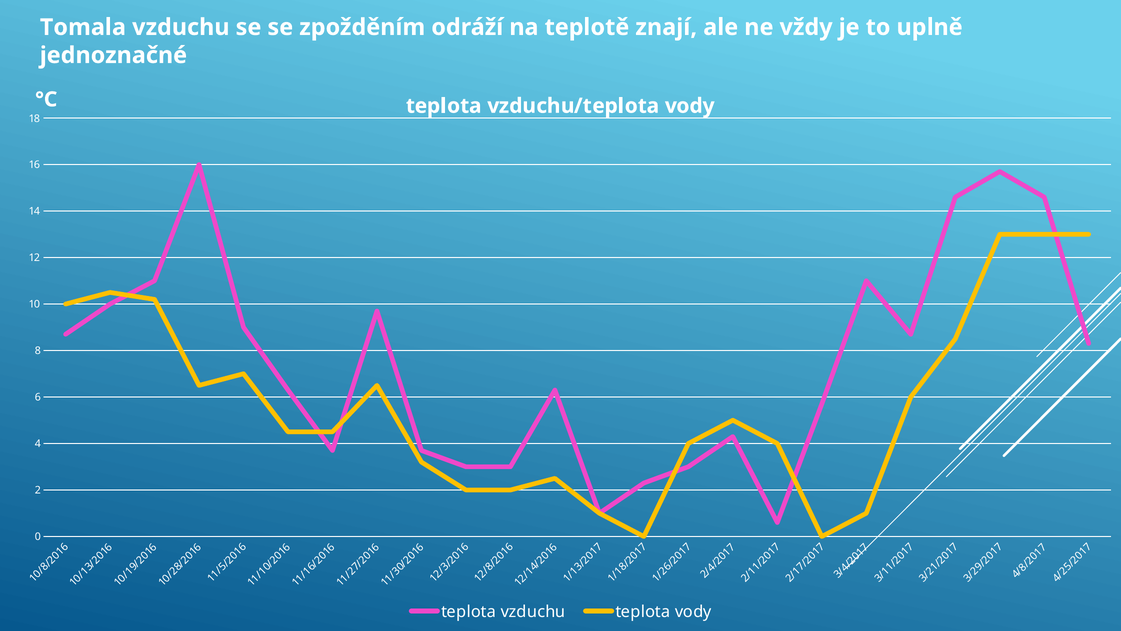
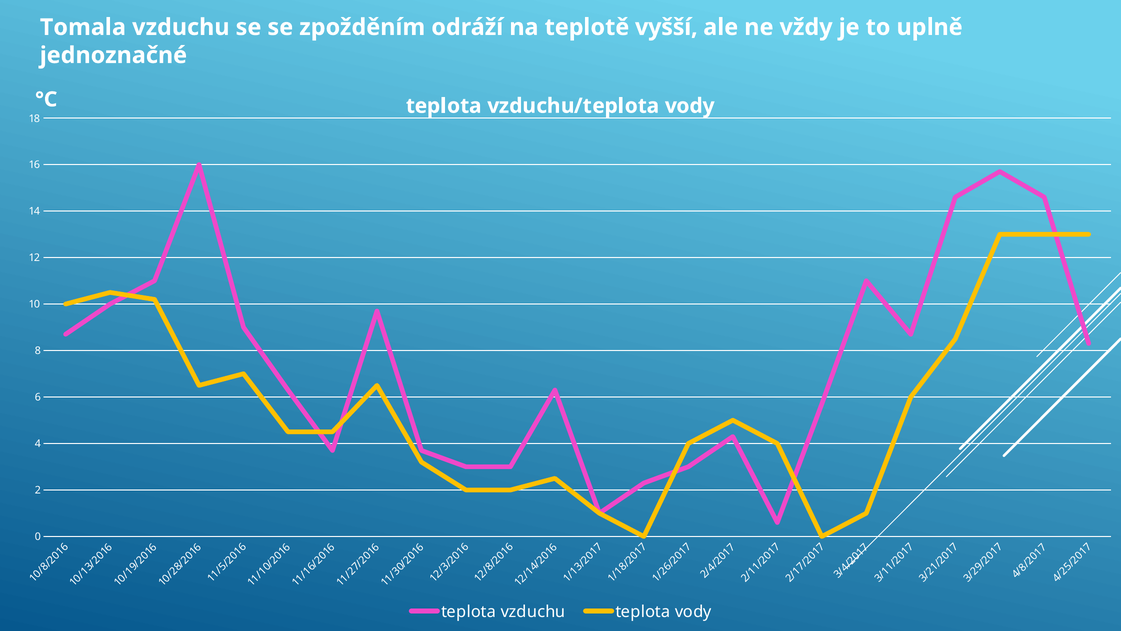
znají: znají -> vyšší (666, 27)
